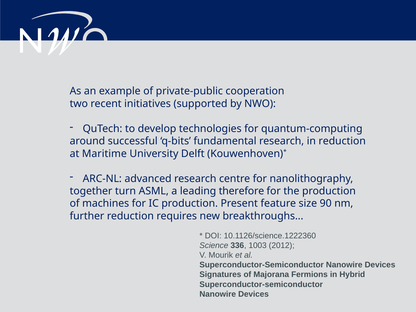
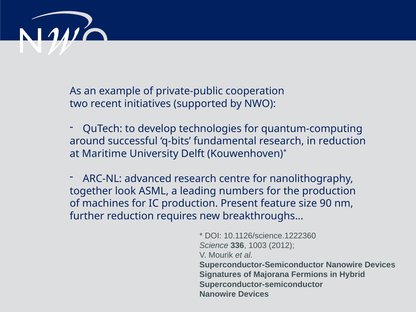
turn: turn -> look (125, 191)
therefore: therefore -> numbers (241, 191)
